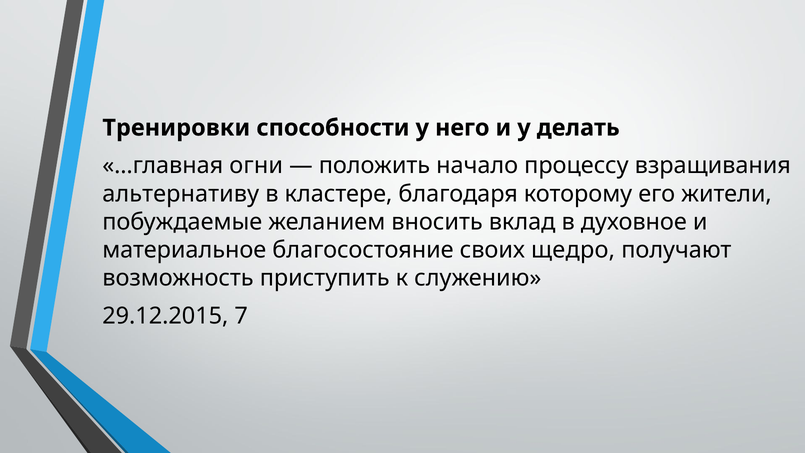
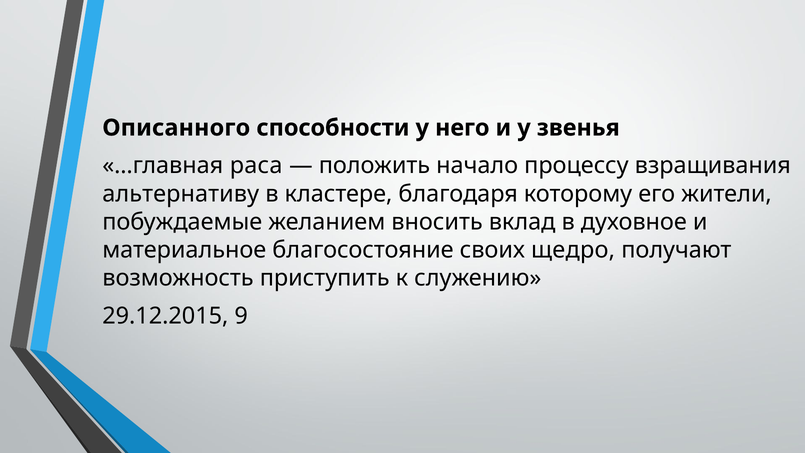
Тренировки: Тренировки -> Описанного (176, 128)
делать: делать -> звенья (578, 128)
огни: огни -> раса (256, 166)
7: 7 -> 9 (241, 316)
